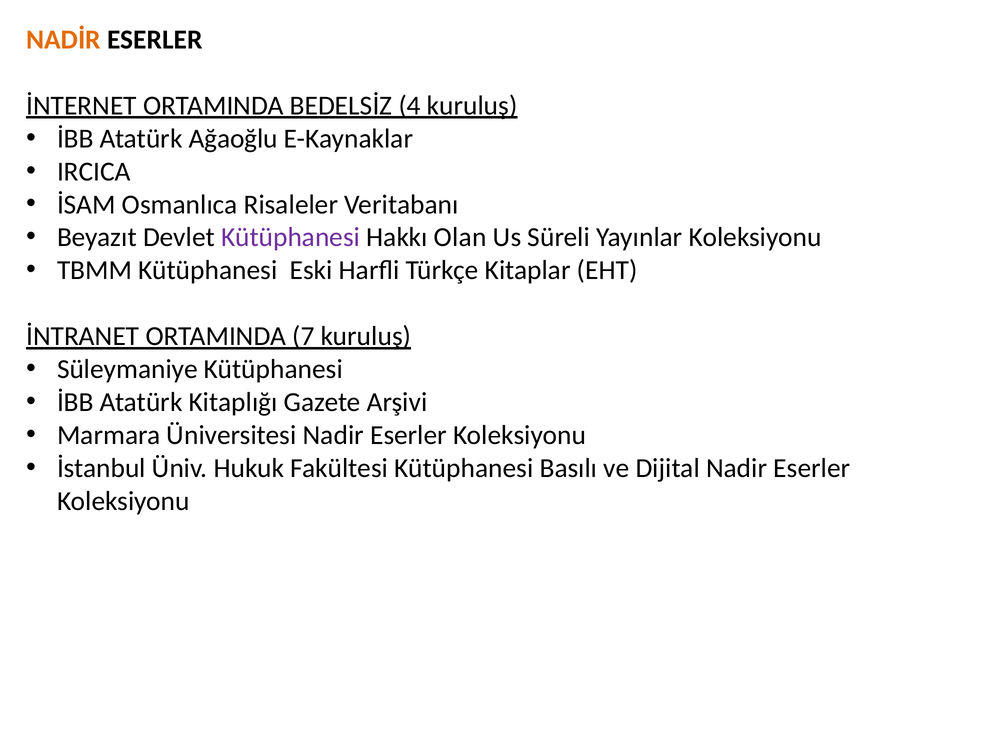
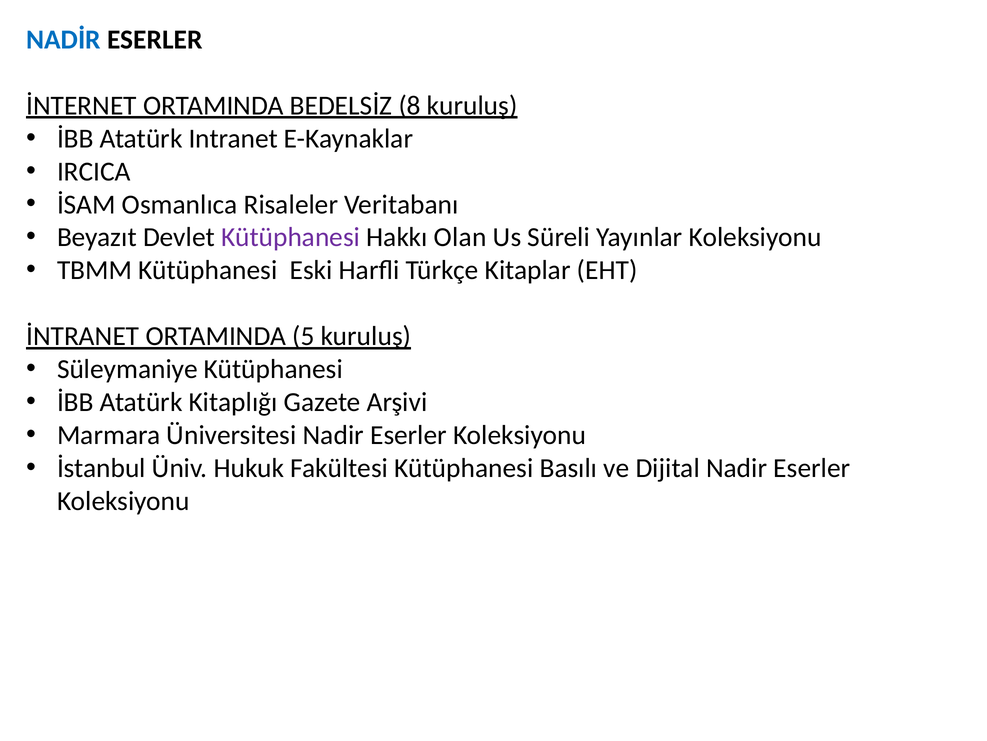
NADİR colour: orange -> blue (63, 40)
4: 4 -> 8 (410, 106)
Ağaoğlu: Ağaoğlu -> Intranet (233, 138)
7: 7 -> 5 (303, 336)
